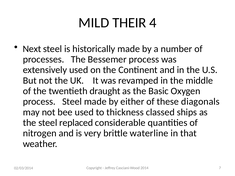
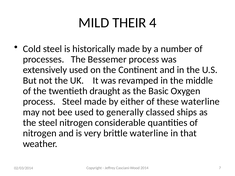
Next: Next -> Cold (32, 49)
these diagonals: diagonals -> waterline (200, 102)
thickness: thickness -> generally (125, 112)
steel replaced: replaced -> nitrogen (76, 123)
